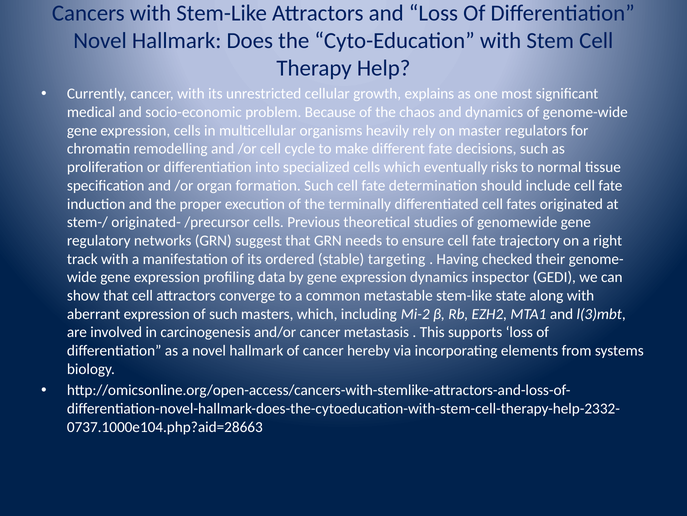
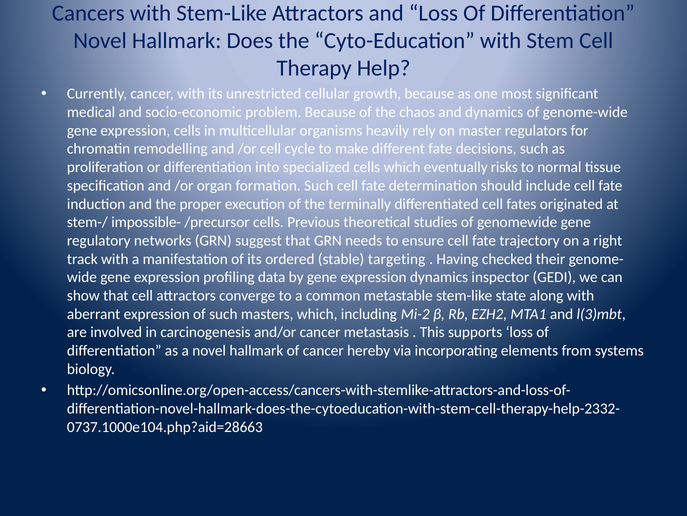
growth explains: explains -> because (429, 94)
originated-: originated- -> impossible- (146, 222)
